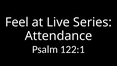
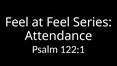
at Live: Live -> Feel (58, 22)
